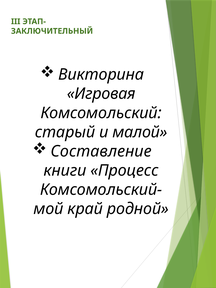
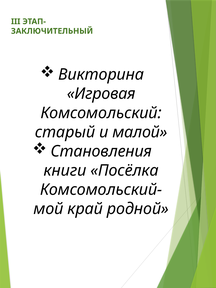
Составление: Составление -> Становления (101, 151)
Процесс: Процесс -> Посёлка (125, 170)
